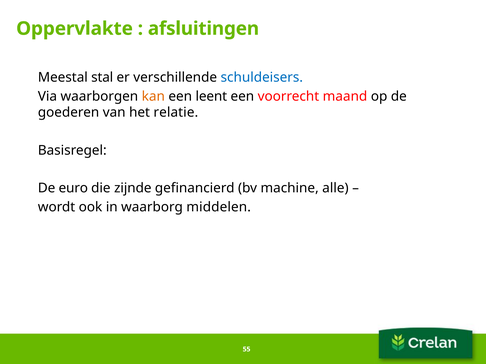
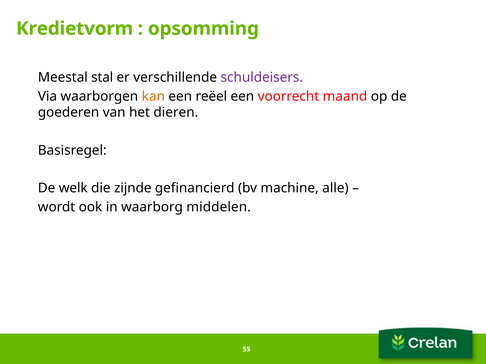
Oppervlakte: Oppervlakte -> Kredietvorm (75, 29)
afsluitingen: afsluitingen -> opsomming (203, 29)
schuldeisers colour: blue -> purple (262, 78)
leent: leent -> reëel (211, 96)
relatie: relatie -> dieren (176, 113)
euro: euro -> welk (73, 188)
